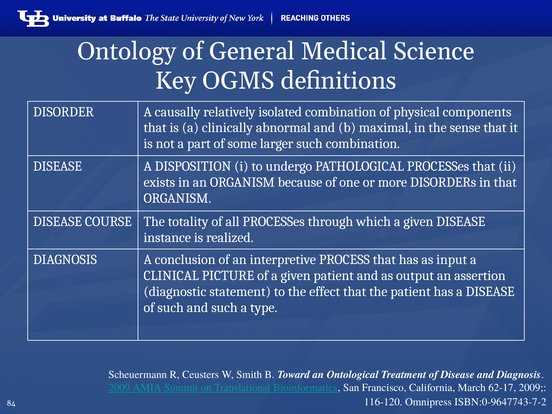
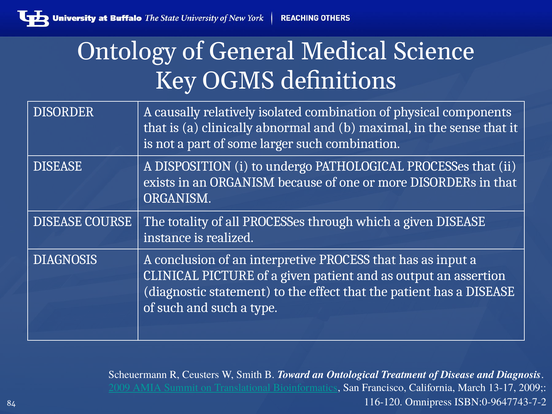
62-17: 62-17 -> 13-17 (502, 388)
